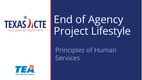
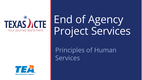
Project Lifestyle: Lifestyle -> Services (111, 31)
